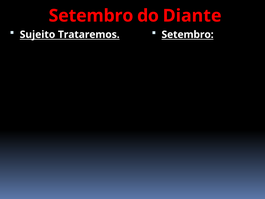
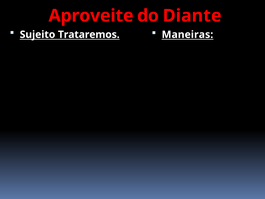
Setembro: Setembro -> Aproveite (91, 16)
Setembro: Setembro -> Maneiras (187, 35)
